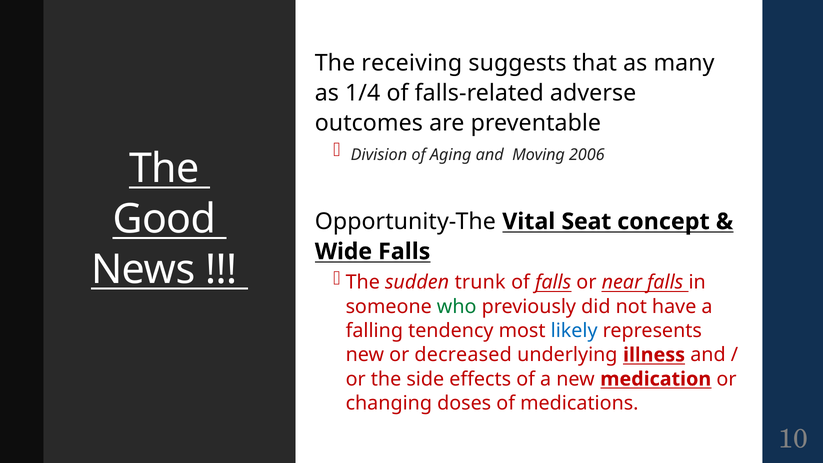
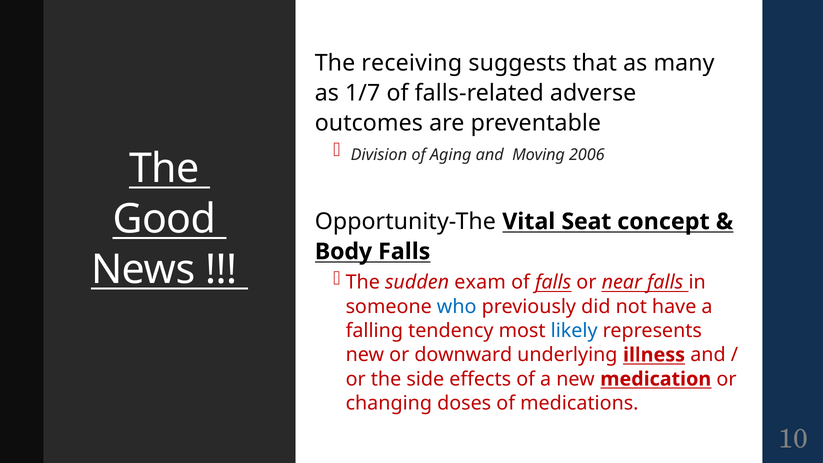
1/4: 1/4 -> 1/7 (363, 93)
Wide: Wide -> Body (343, 252)
trunk: trunk -> exam (480, 282)
who colour: green -> blue (457, 306)
decreased: decreased -> downward (463, 355)
